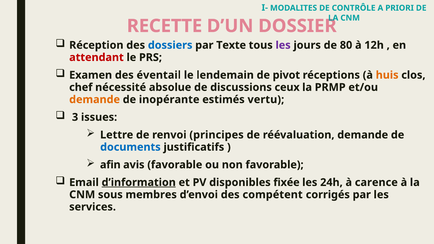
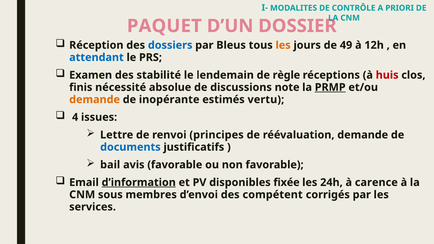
RECETTE: RECETTE -> PAQUET (164, 26)
Texte: Texte -> Bleus (231, 45)
les colour: purple -> orange (283, 45)
80: 80 -> 49 (346, 45)
attendant colour: red -> blue (96, 57)
éventail: éventail -> stabilité (159, 75)
pivot: pivot -> règle (286, 75)
huis colour: orange -> red (387, 75)
chef: chef -> finis (81, 87)
ceux: ceux -> note (287, 87)
PRMP underline: none -> present (330, 87)
3: 3 -> 4 (75, 117)
afin: afin -> bail (110, 165)
